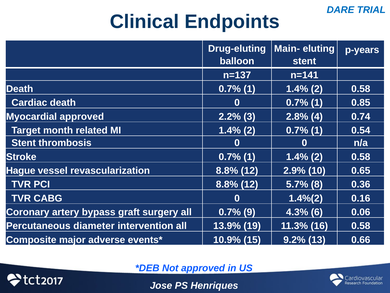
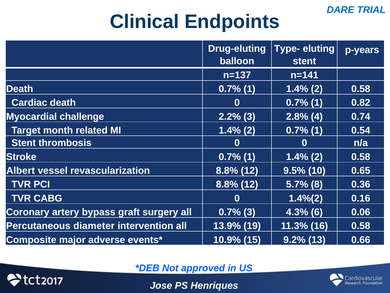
Main-: Main- -> Type- (287, 49)
0.85: 0.85 -> 0.82 (361, 103)
Myocardial approved: approved -> challenge (82, 116)
Hague: Hague -> Albert (21, 170)
2.9%: 2.9% -> 9.5% (294, 170)
0.7% 9: 9 -> 3 (249, 212)
